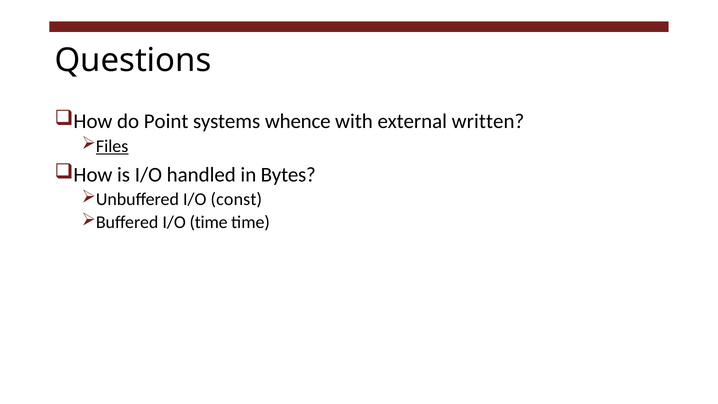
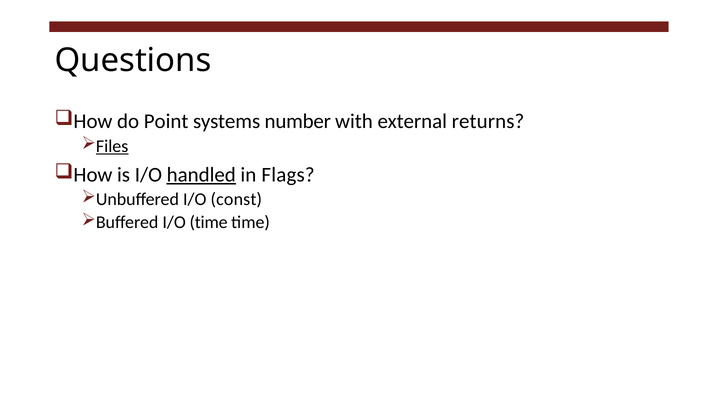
whence: whence -> number (298, 121)
written: written -> returns (488, 121)
handled underline: none -> present (201, 175)
Bytes: Bytes -> Flags (288, 175)
